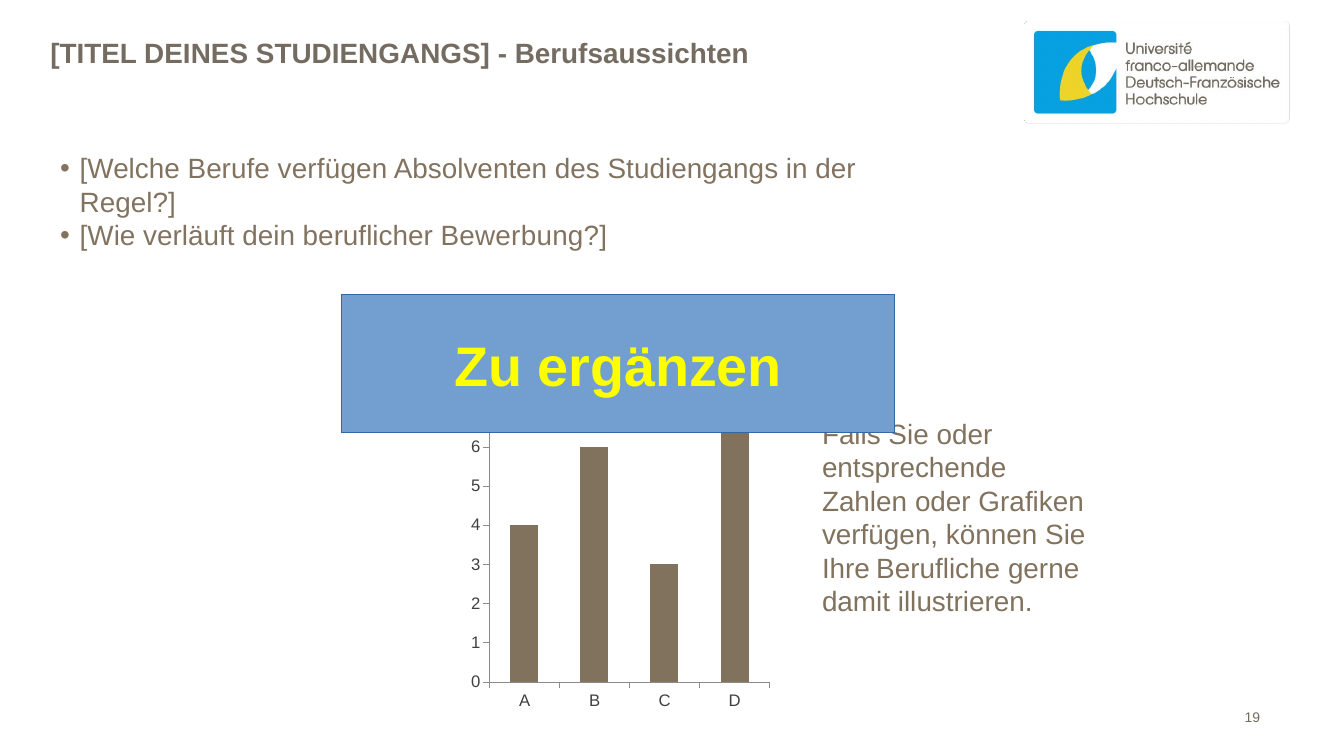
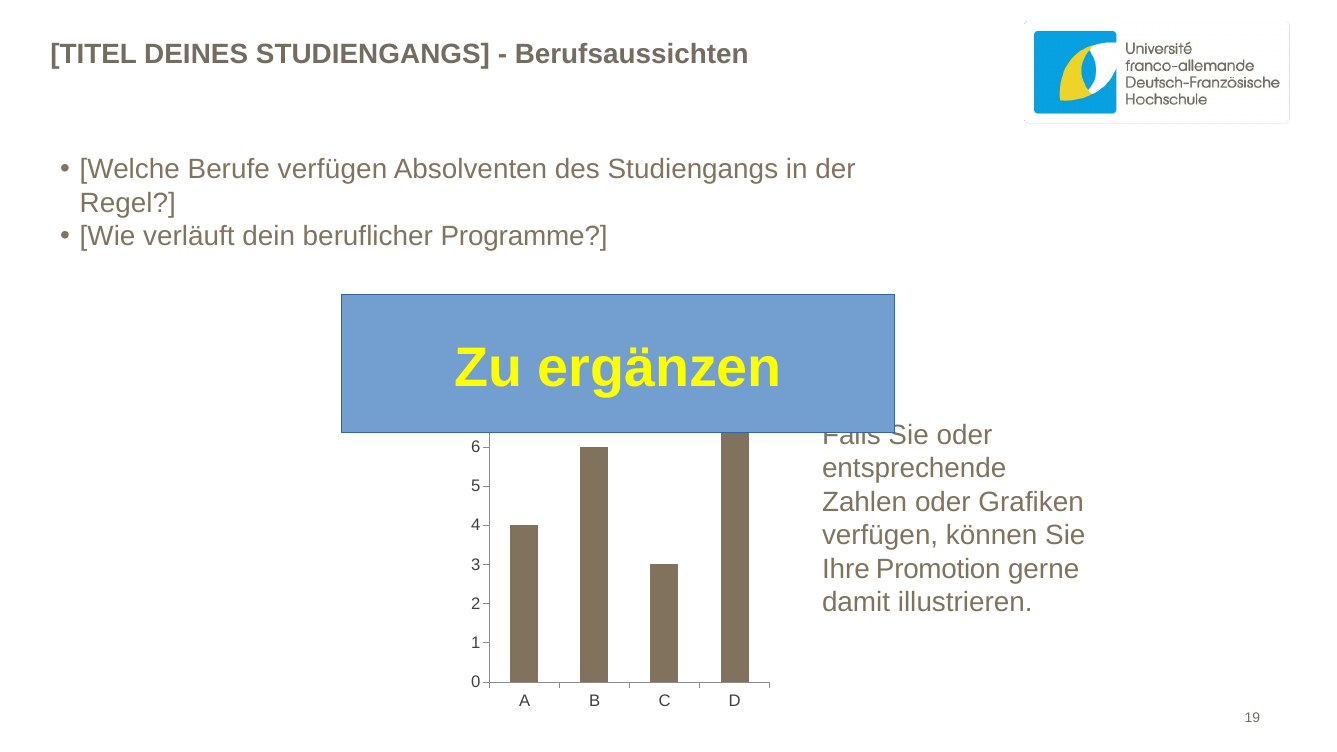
Bewerbung: Bewerbung -> Programme (524, 237)
Berufliche: Berufliche -> Promotion (938, 569)
